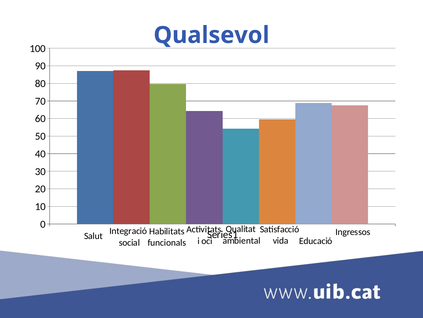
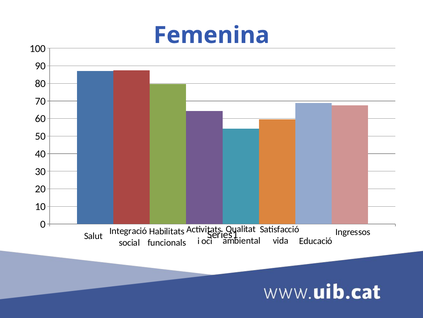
Qualsevol: Qualsevol -> Femenina (211, 35)
